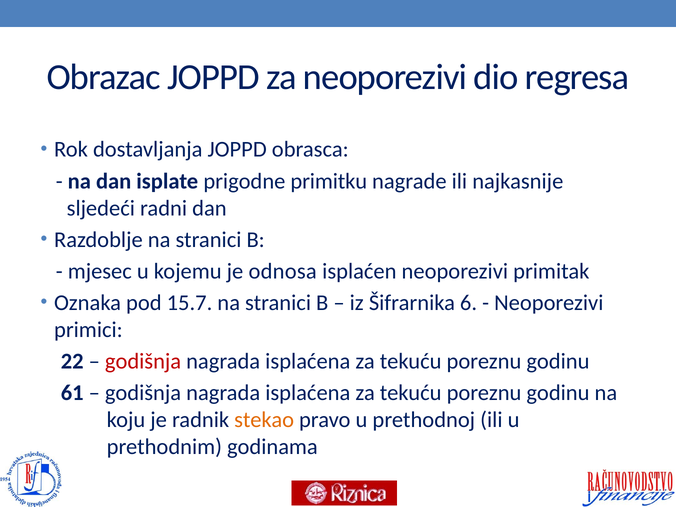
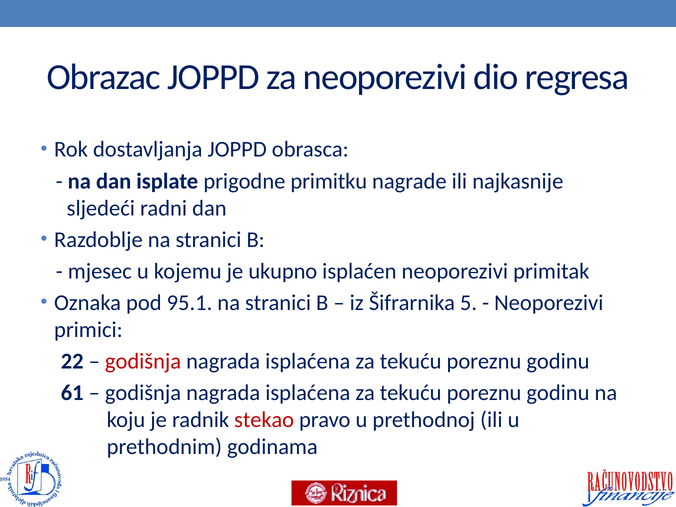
odnosa: odnosa -> ukupno (283, 271)
15.7: 15.7 -> 95.1 (189, 303)
6: 6 -> 5 (469, 303)
stekao colour: orange -> red (264, 420)
